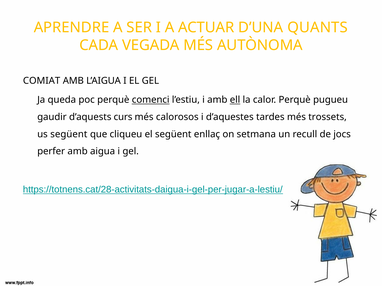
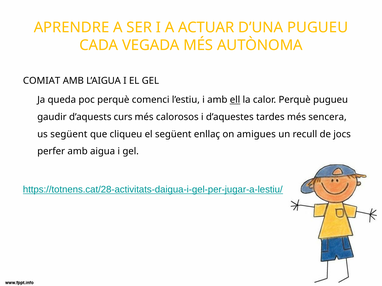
D’UNA QUANTS: QUANTS -> PUGUEU (318, 27)
comenci underline: present -> none (151, 100)
trossets: trossets -> sencera (327, 117)
setmana: setmana -> amigues (256, 134)
